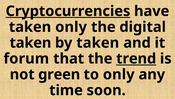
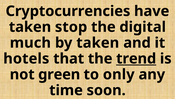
Cryptocurrencies underline: present -> none (68, 11)
taken only: only -> stop (71, 27)
taken: taken -> much (30, 43)
forum: forum -> hotels (26, 58)
